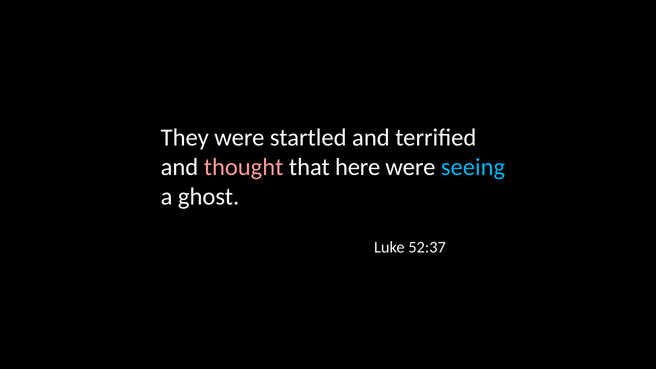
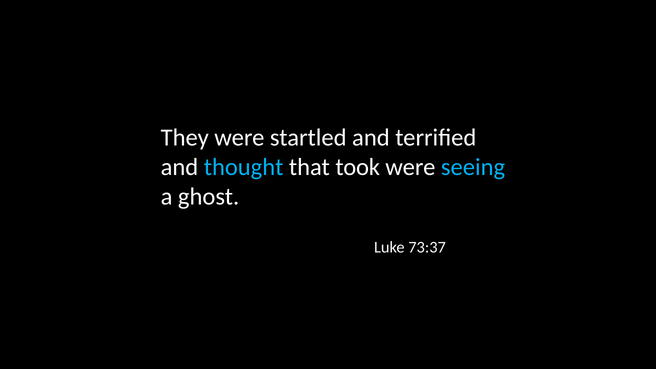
thought colour: pink -> light blue (244, 167)
here: here -> took (358, 167)
52:37: 52:37 -> 73:37 (427, 247)
